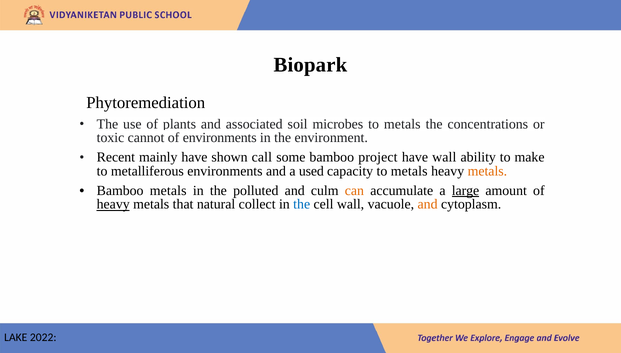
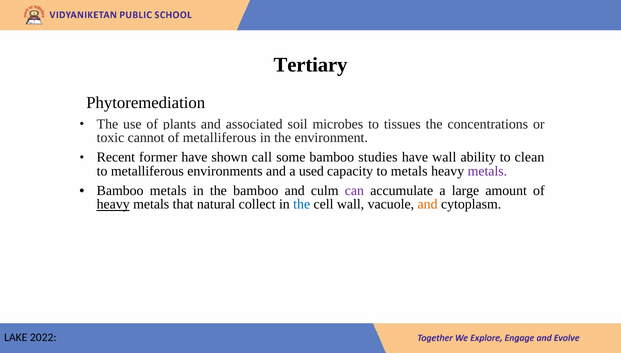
Biopark: Biopark -> Tertiary (311, 65)
metals: metals -> tissues (402, 124)
of environments: environments -> metalliferous (220, 138)
mainly: mainly -> former (158, 157)
project: project -> studies (378, 157)
make: make -> clean (530, 157)
metals colour: orange -> purple (487, 171)
the polluted: polluted -> bamboo (256, 191)
can colour: orange -> purple (354, 191)
large underline: present -> none (466, 191)
